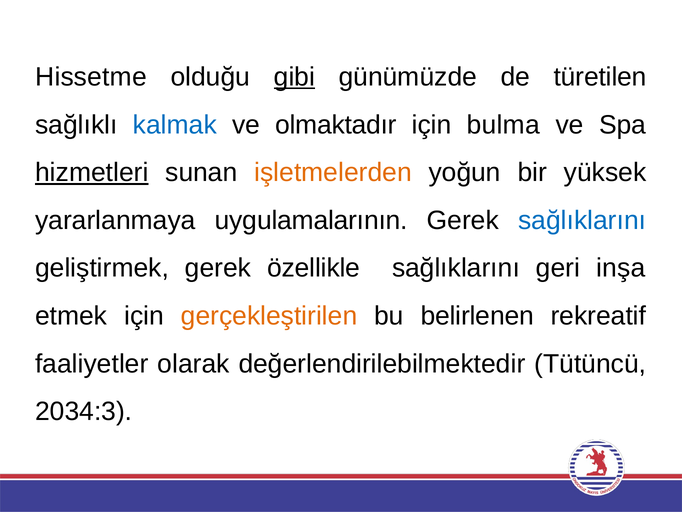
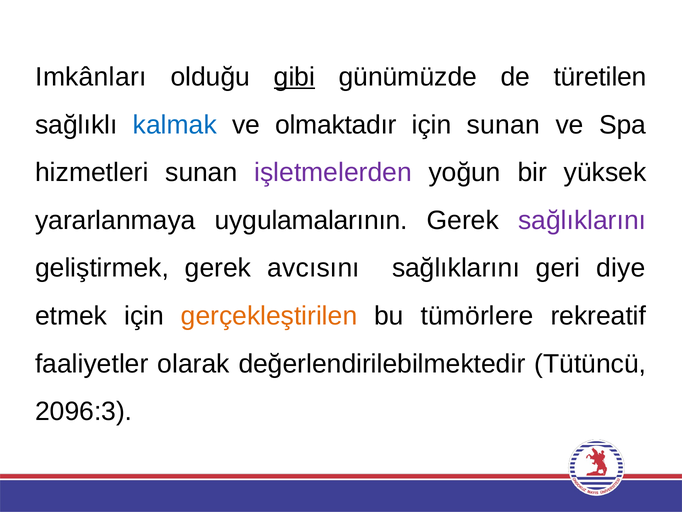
Hissetme: Hissetme -> Imkânları (91, 77)
için bulma: bulma -> sunan (503, 125)
hizmetleri underline: present -> none (92, 172)
işletmelerden colour: orange -> purple (333, 172)
sağlıklarını colour: blue -> purple (582, 220)
özellikle: özellikle -> avcısını (313, 268)
inşa: inşa -> diye (621, 268)
belirlenen: belirlenen -> tümörlere (477, 316)
2034:3: 2034:3 -> 2096:3 (84, 411)
